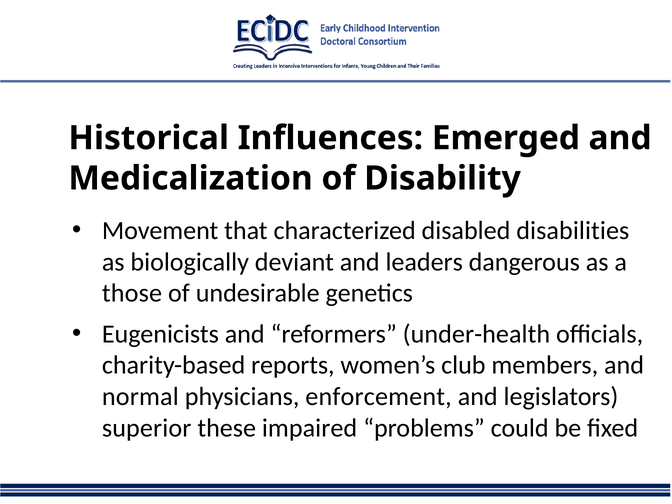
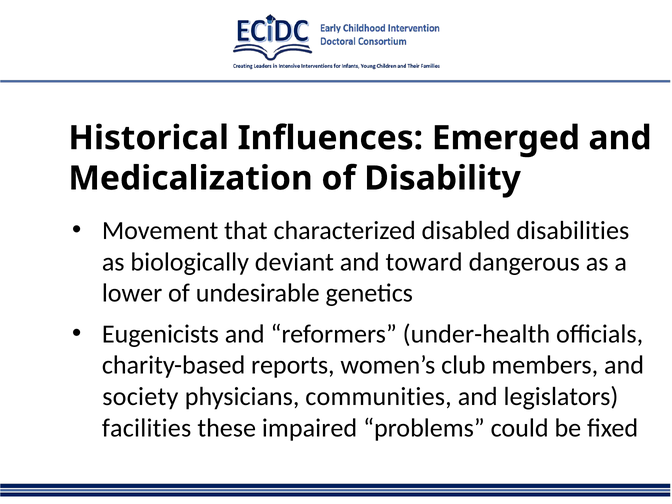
leaders: leaders -> toward (424, 262)
those: those -> lower (132, 293)
normal: normal -> society (140, 397)
enforcement: enforcement -> communities (379, 397)
superior: superior -> facilities (147, 428)
